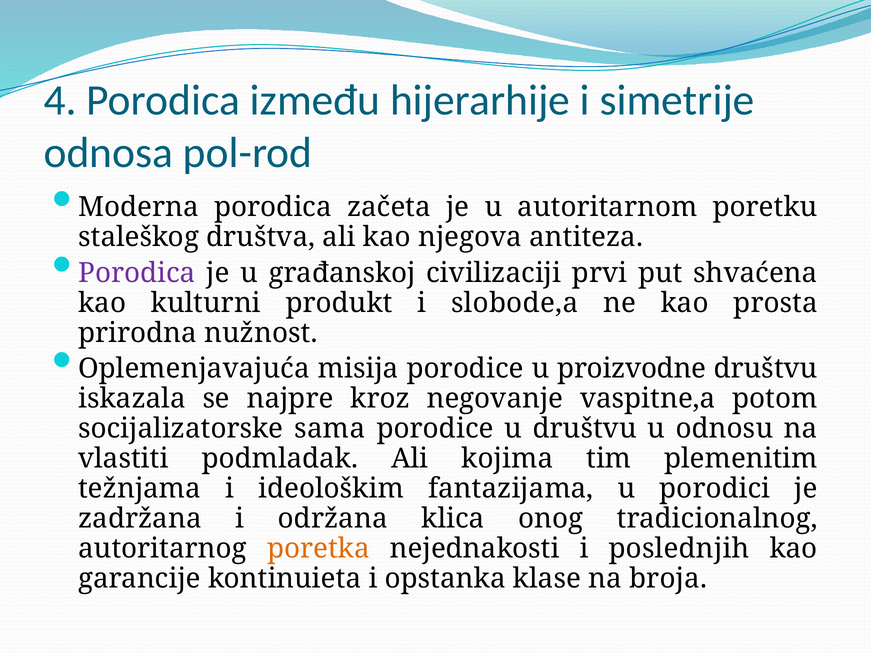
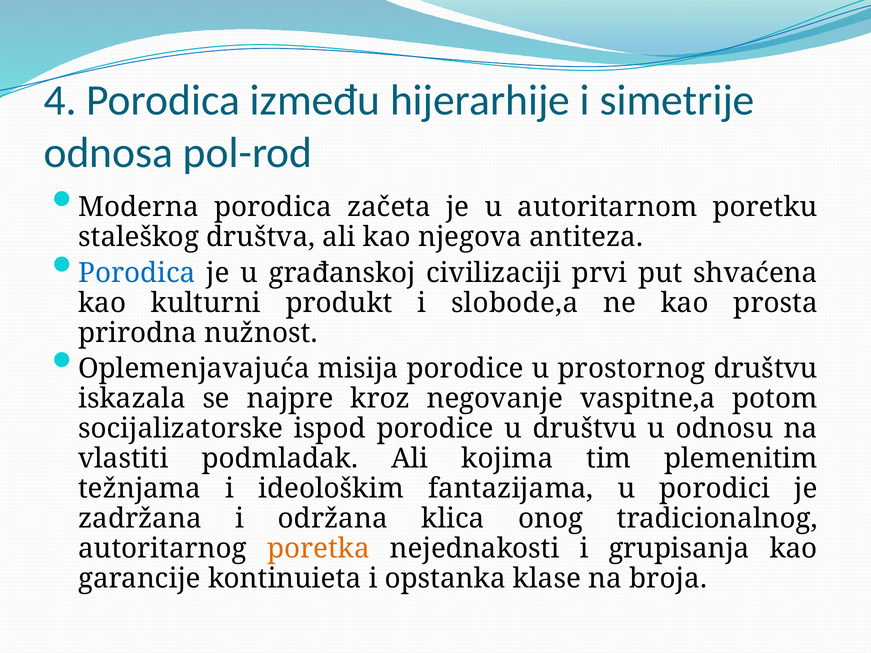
Porodica colour: purple -> blue (137, 273)
proizvodne: proizvodne -> prostornog (632, 369)
sama: sama -> ispod (330, 429)
poslednjih: poslednjih -> grupisanja (679, 549)
